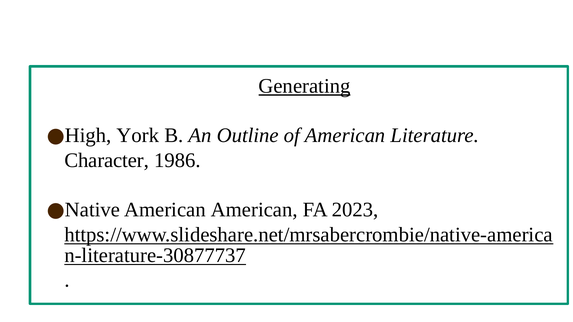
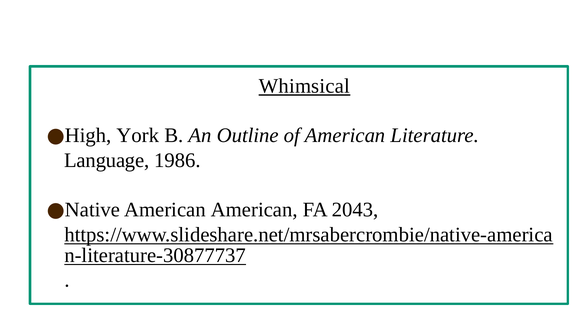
Generating: Generating -> Whimsical (304, 86)
Character: Character -> Language (107, 160)
2023: 2023 -> 2043 (355, 210)
